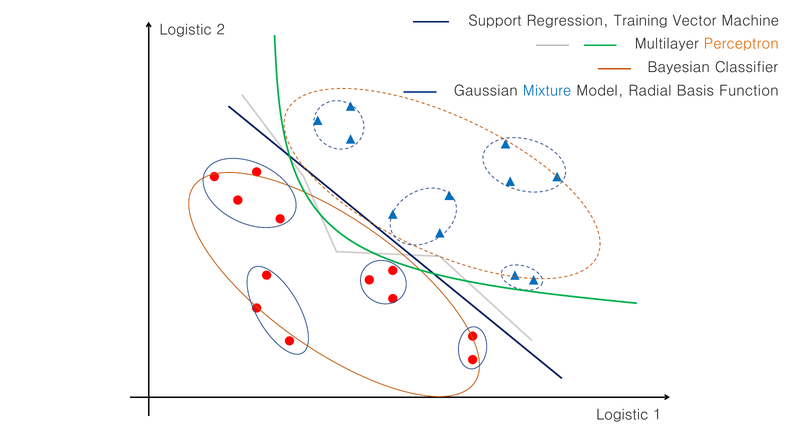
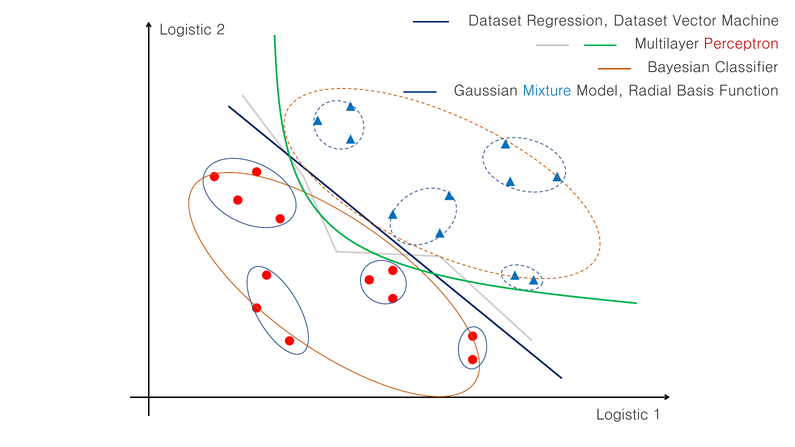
Support: Support -> Dataset (495, 21)
Regression Training: Training -> Dataset (641, 21)
Perceptron colour: orange -> red (741, 44)
